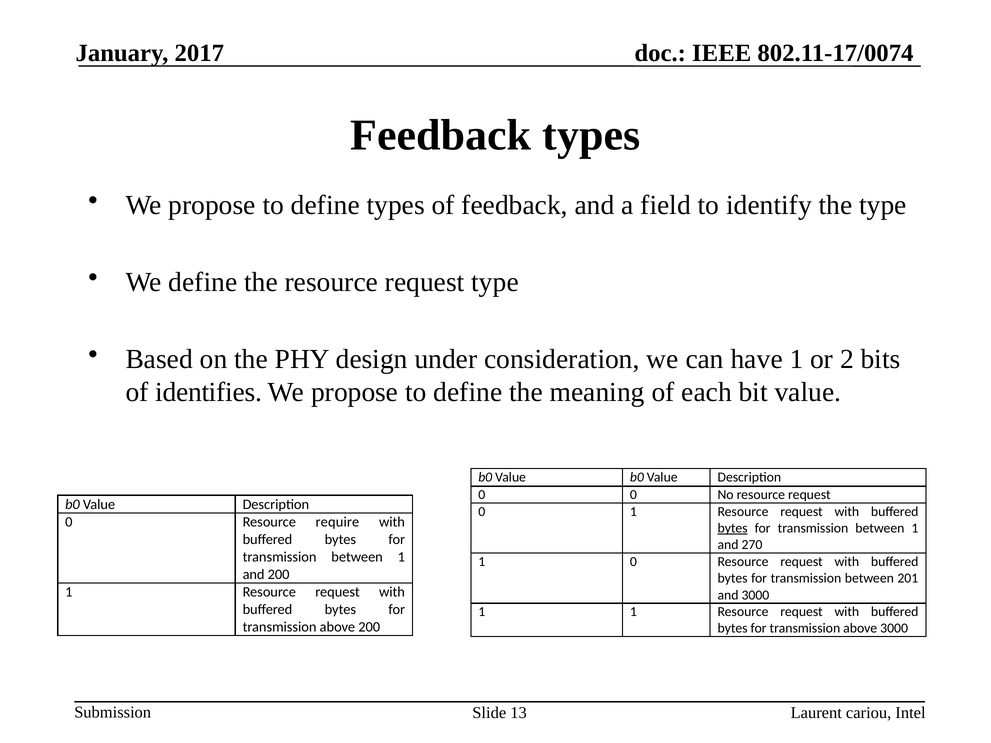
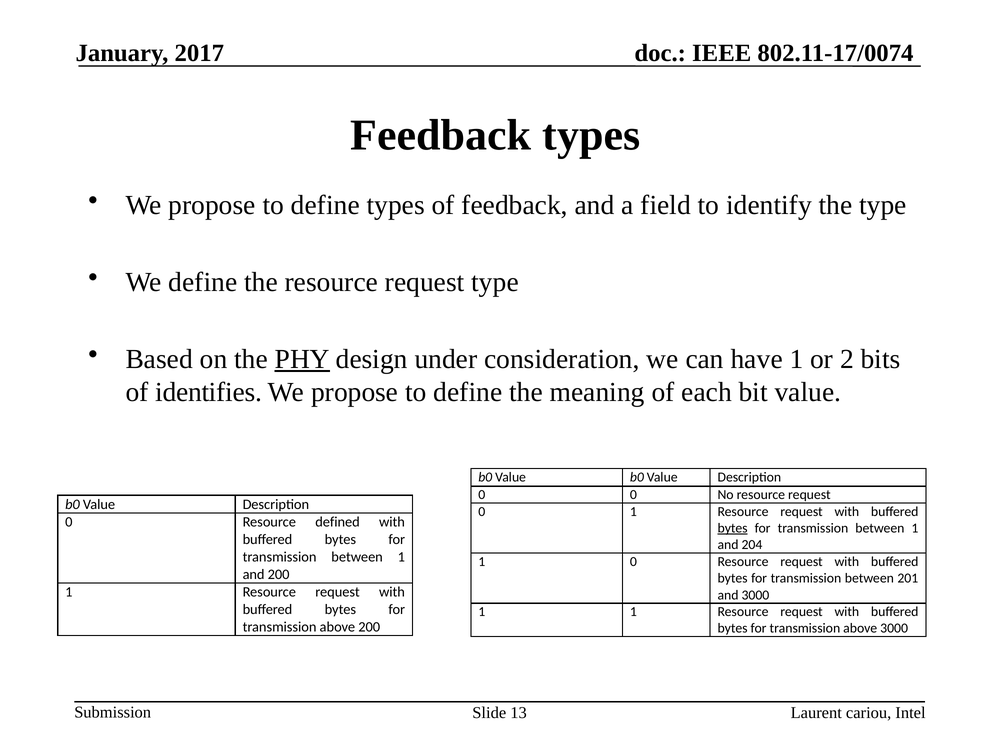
PHY underline: none -> present (302, 359)
require: require -> defined (338, 522)
270: 270 -> 204 (752, 545)
